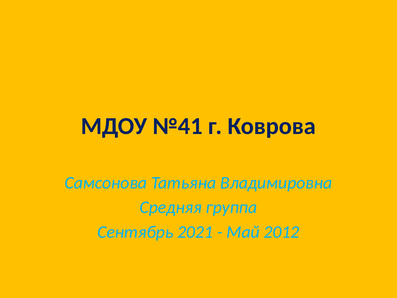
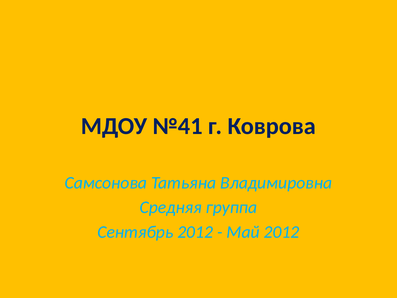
Сентябрь 2021: 2021 -> 2012 (195, 232)
